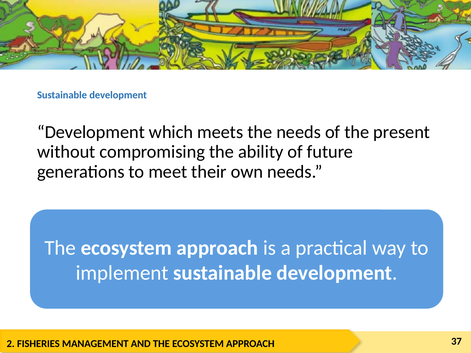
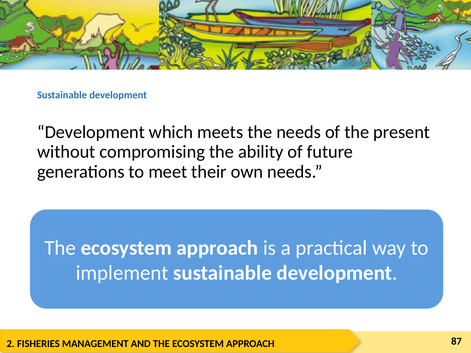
37: 37 -> 87 (456, 342)
